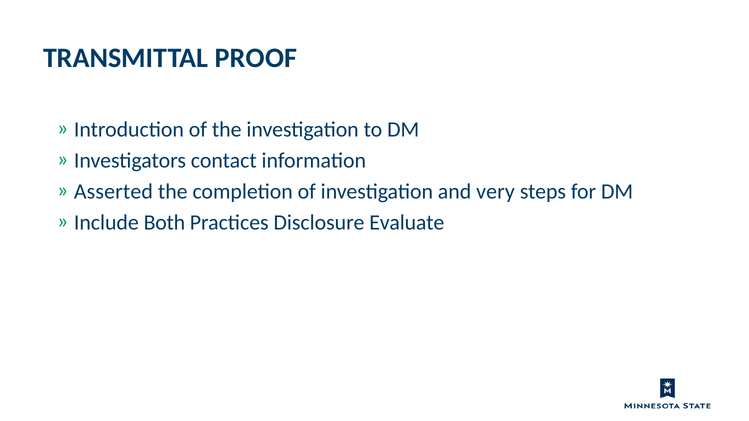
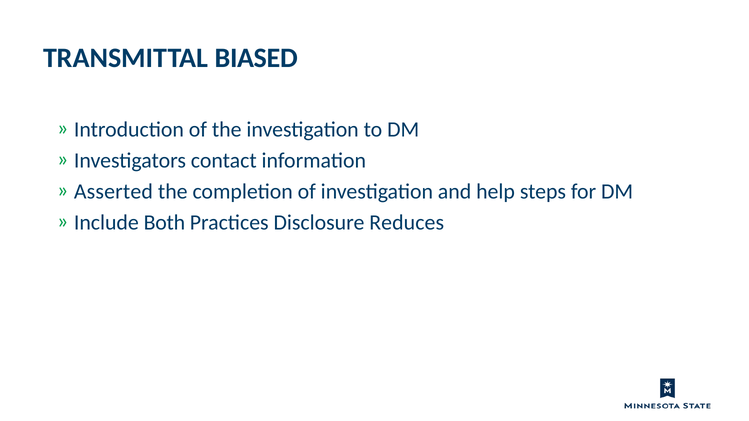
PROOF: PROOF -> BIASED (256, 58)
very: very -> help (496, 192)
Evaluate: Evaluate -> Reduces (407, 223)
